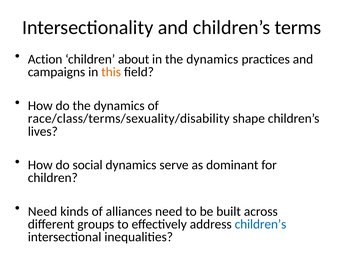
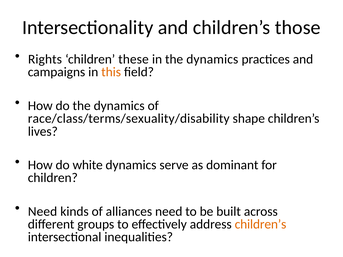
terms: terms -> those (298, 28)
Action: Action -> Rights (45, 59)
about: about -> these (133, 59)
social: social -> white (88, 165)
children’s colour: blue -> orange (260, 225)
